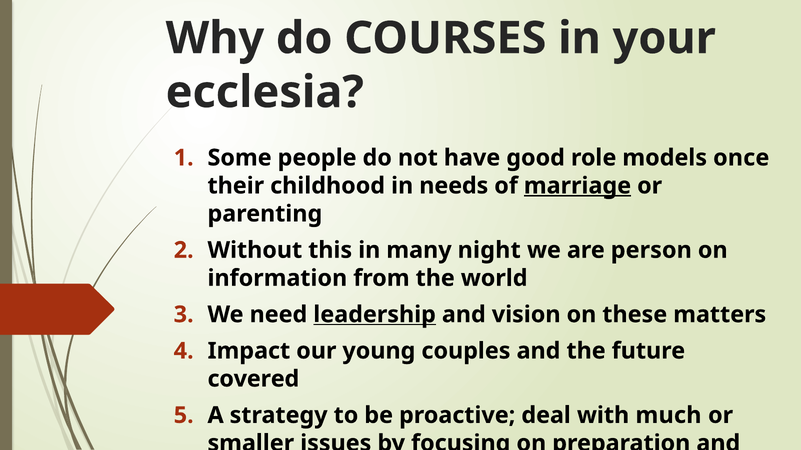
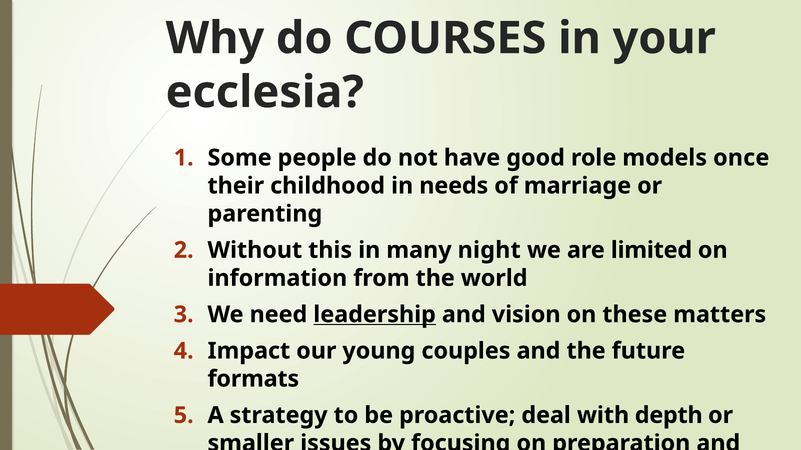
marriage underline: present -> none (577, 186)
person: person -> limited (651, 250)
covered: covered -> formats (253, 379)
much: much -> depth (669, 416)
